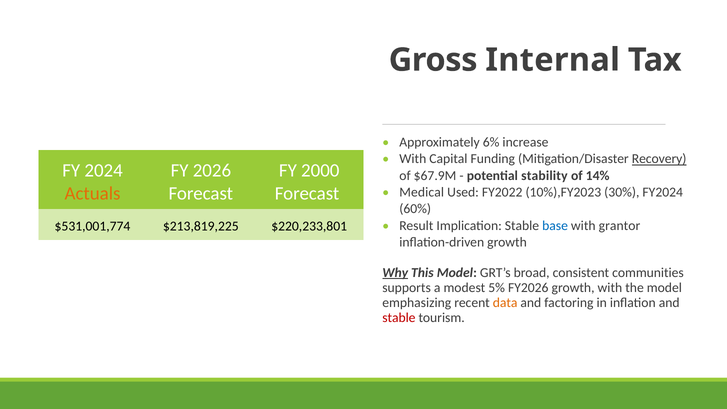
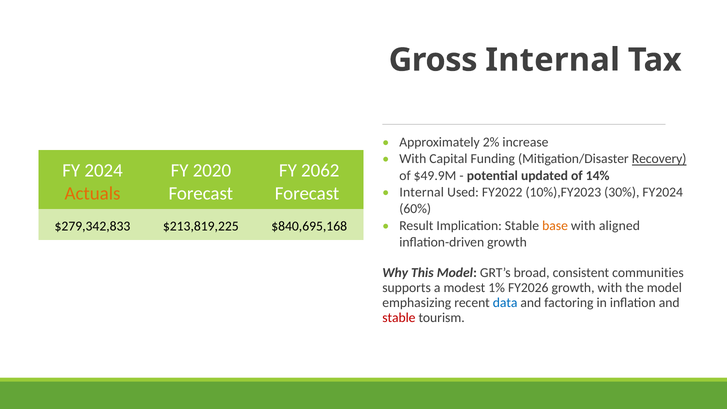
6%: 6% -> 2% (491, 142)
2026: 2026 -> 2020 (212, 170)
2000: 2000 -> 2062 (320, 170)
$67.9M: $67.9M -> $49.9M (435, 176)
stability: stability -> updated (545, 176)
Medical: Medical -> Internal (422, 192)
base colour: blue -> orange (555, 226)
grantor: grantor -> aligned (619, 226)
$531,001,774: $531,001,774 -> $279,342,833 (92, 226)
$220,233,801: $220,233,801 -> $840,695,168 (309, 226)
Why underline: present -> none (395, 273)
5%: 5% -> 1% (497, 288)
data colour: orange -> blue (505, 303)
